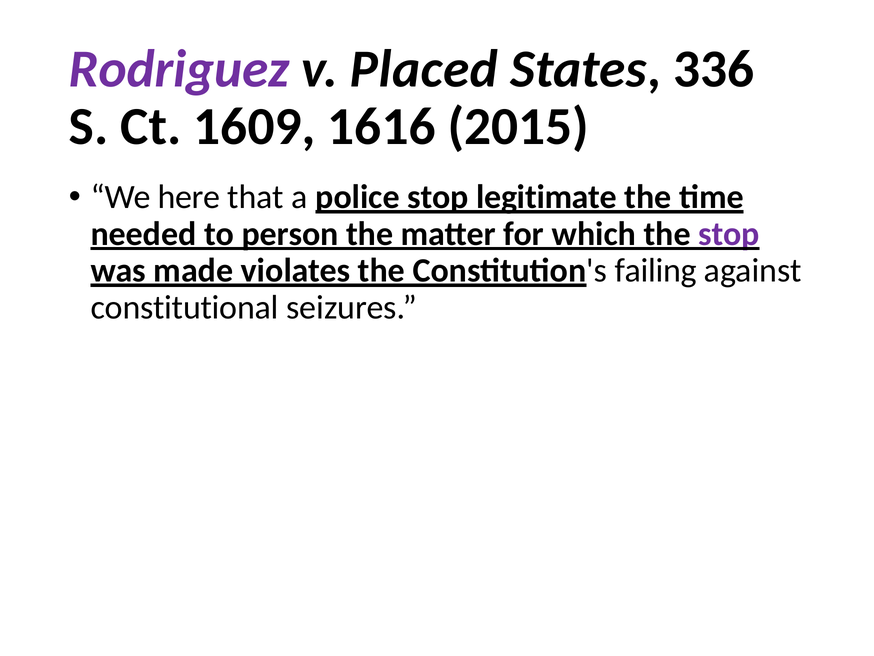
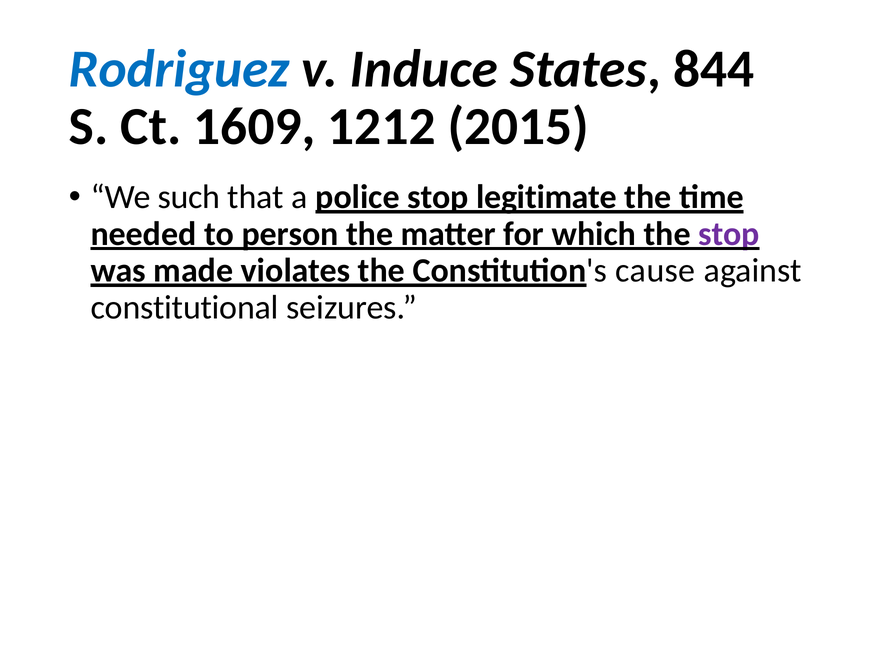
Rodriguez colour: purple -> blue (179, 69)
Placed: Placed -> Induce (424, 69)
336: 336 -> 844 (714, 69)
1616: 1616 -> 1212 (382, 127)
here: here -> such (189, 197)
failing: failing -> cause (655, 270)
